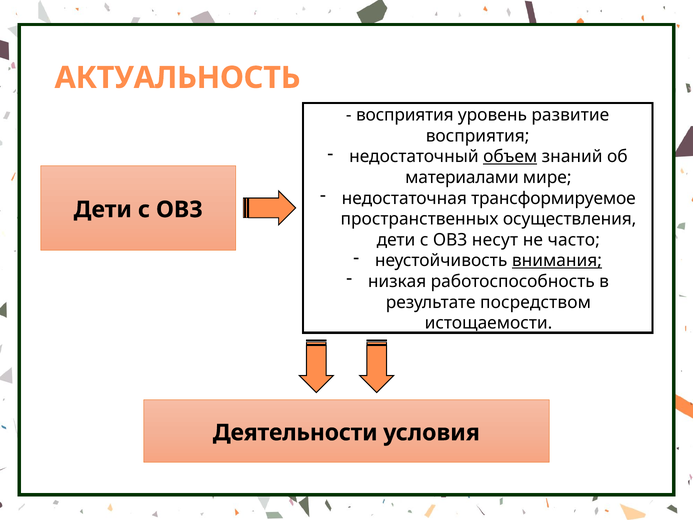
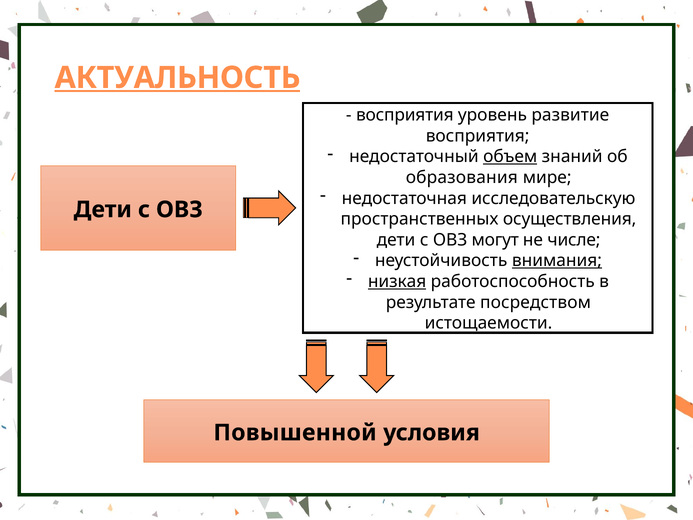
АКТУАЛЬНОСТЬ underline: none -> present (178, 78)
материалами: материалами -> образования (462, 177)
трансформируемое: трансформируемое -> исследовательскую (553, 198)
несут: несут -> могут (495, 240)
часто: часто -> числе (574, 240)
низкая underline: none -> present (397, 281)
Деятельности: Деятельности -> Повышенной (295, 432)
